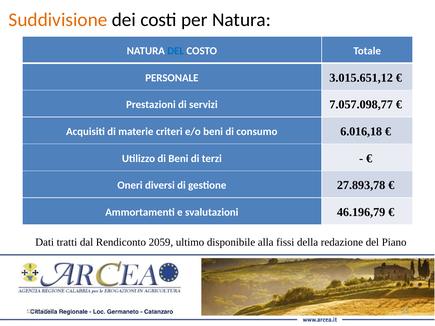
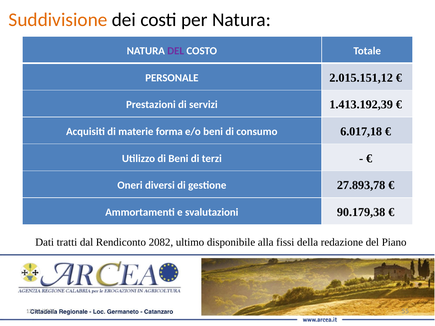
DEL colour: blue -> purple (176, 51)
3.015.651,12: 3.015.651,12 -> 2.015.151,12 (361, 78)
7.057.098,77: 7.057.098,77 -> 1.413.192,39 (361, 105)
criteri: criteri -> forma (169, 132)
6.016,18: 6.016,18 -> 6.017,18 (361, 132)
46.196,79: 46.196,79 -> 90.179,38 (361, 212)
2059: 2059 -> 2082 (161, 243)
